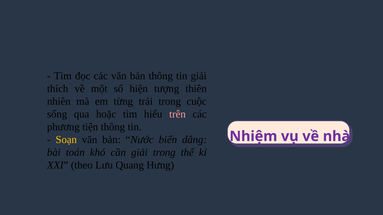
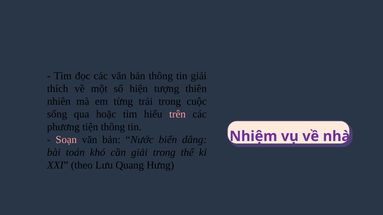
Soạn colour: yellow -> pink (66, 140)
